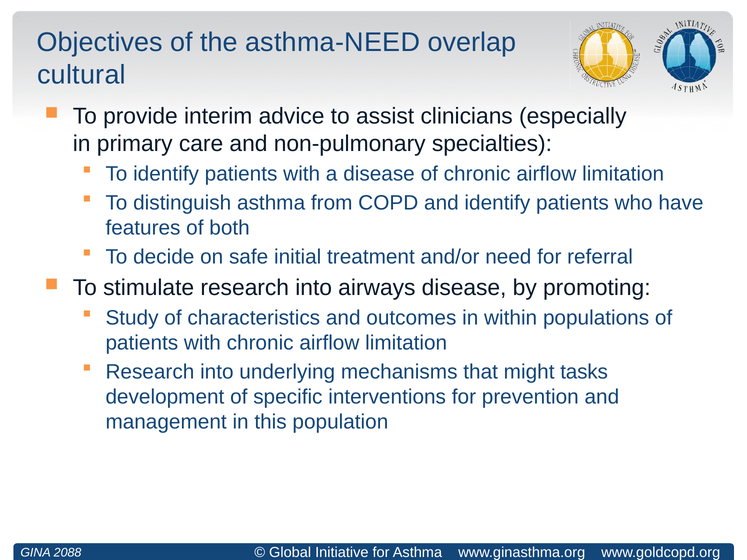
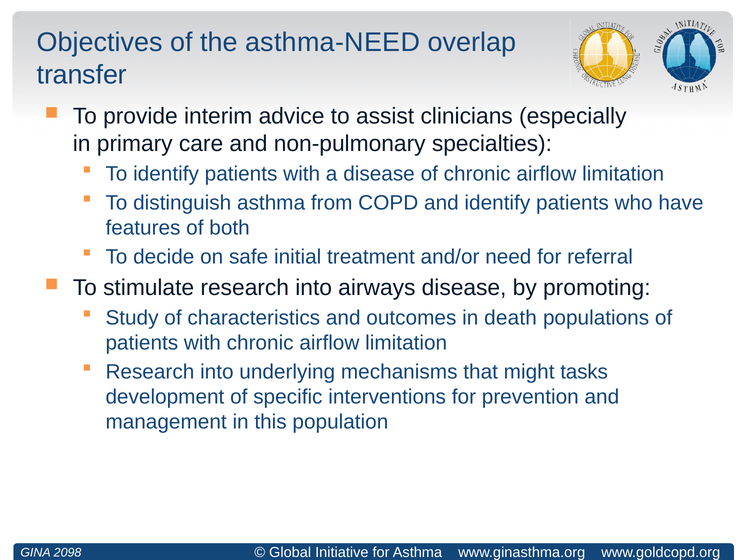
cultural: cultural -> transfer (82, 75)
within: within -> death (511, 318)
2088: 2088 -> 2098 (68, 553)
